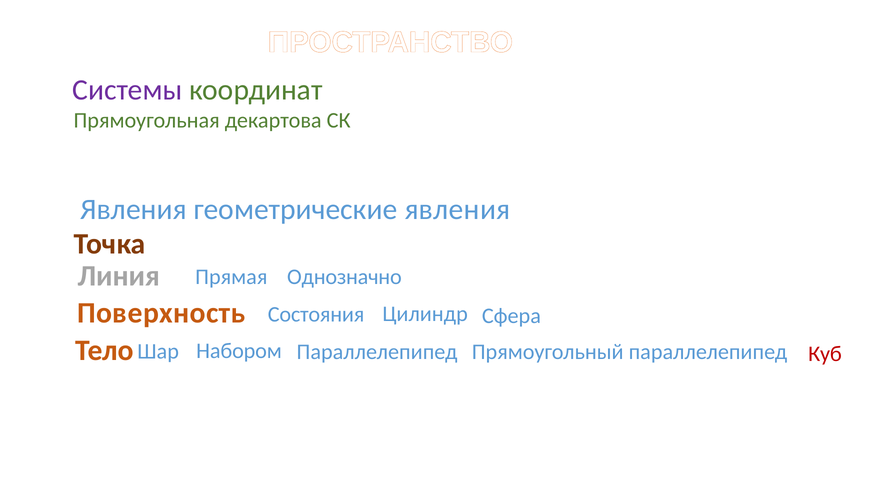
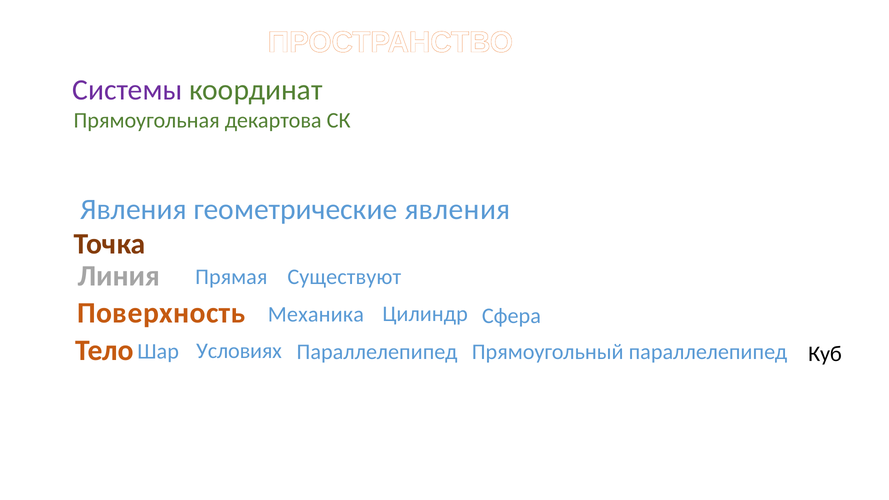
Однозначно: Однозначно -> Существуют (344, 277)
Состояния: Состояния -> Механика (316, 314)
Набором: Набором -> Условиях (239, 351)
Куб colour: red -> black (825, 354)
